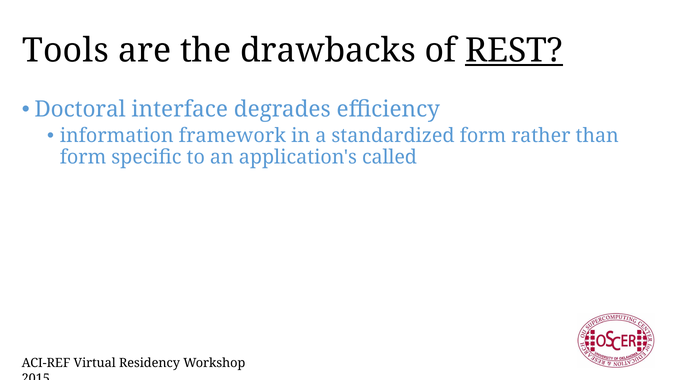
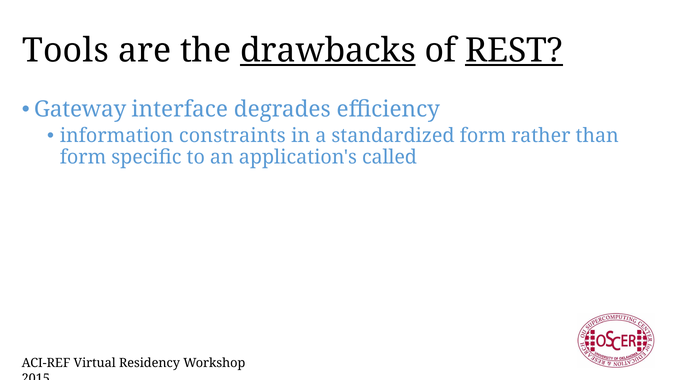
drawbacks underline: none -> present (328, 51)
Doctoral: Doctoral -> Gateway (80, 110)
framework: framework -> constraints (232, 136)
